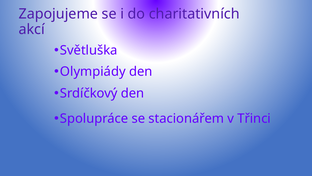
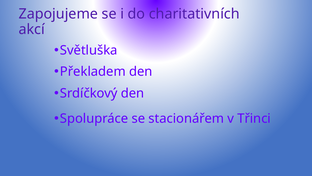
Olympiády: Olympiády -> Překladem (93, 71)
